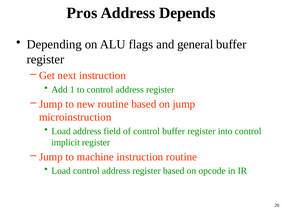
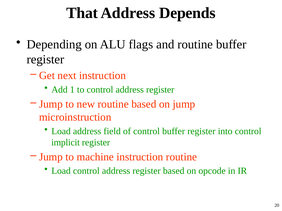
Pros: Pros -> That (82, 13)
and general: general -> routine (195, 45)
